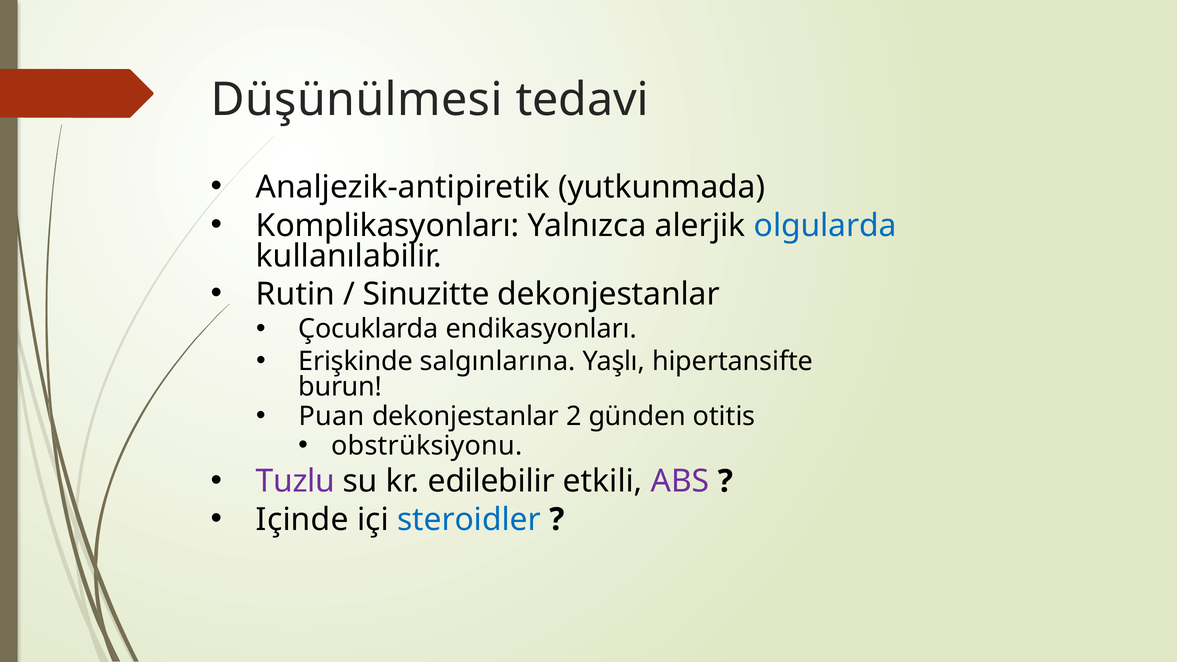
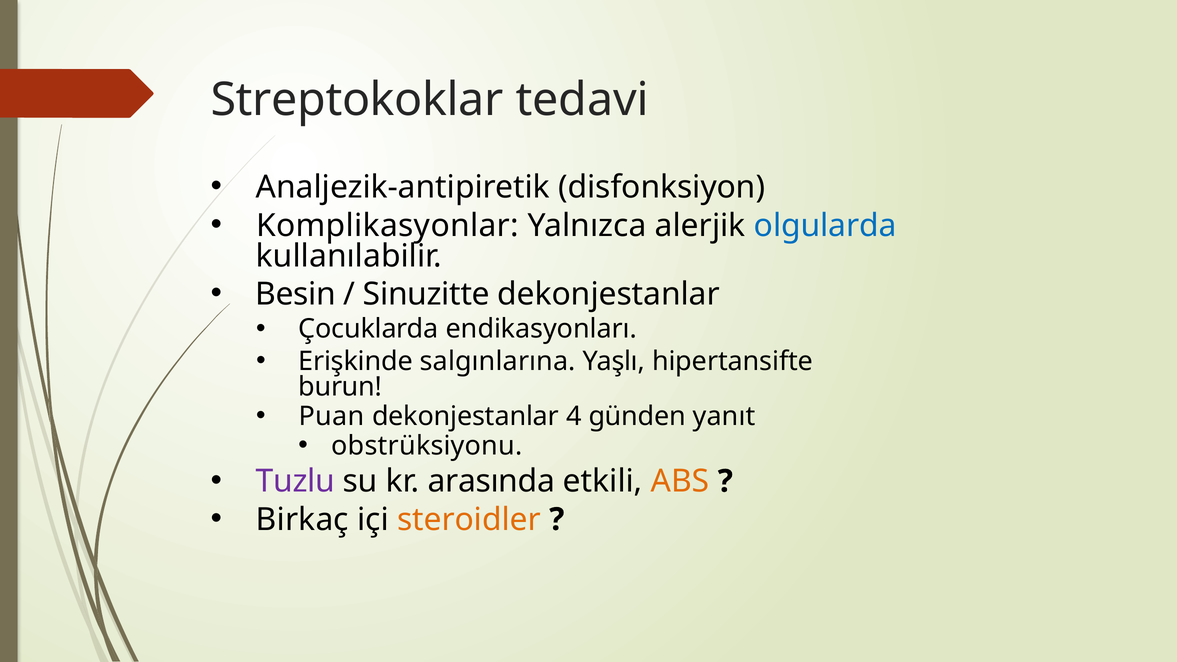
Düşünülmesi: Düşünülmesi -> Streptokoklar (357, 100)
yutkunmada: yutkunmada -> disfonksiyon (662, 187)
Komplikasyonları: Komplikasyonları -> Komplikasyonlar (388, 226)
Rutin: Rutin -> Besin (296, 294)
2: 2 -> 4 (574, 417)
otitis: otitis -> yanıt (724, 417)
edilebilir: edilebilir -> arasında (491, 481)
ABS colour: purple -> orange (680, 481)
Içinde: Içinde -> Birkaç (302, 520)
steroidler colour: blue -> orange (469, 520)
